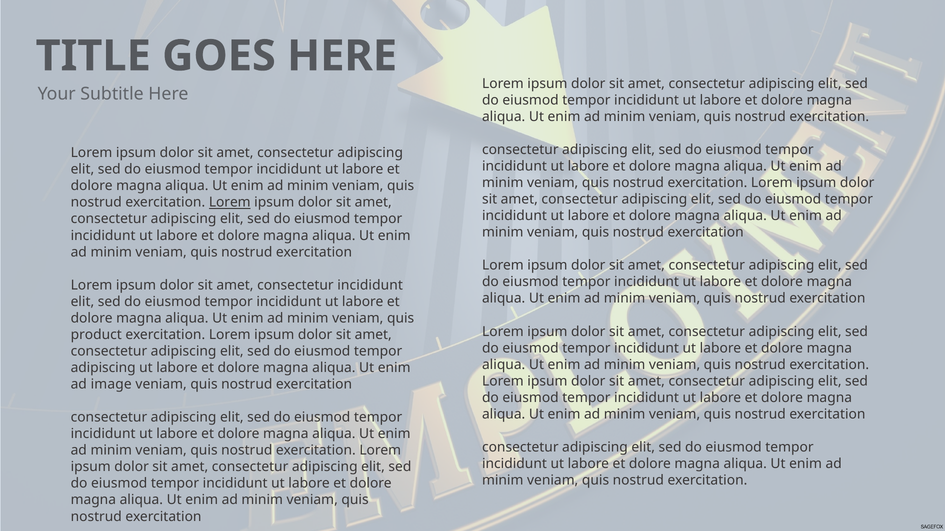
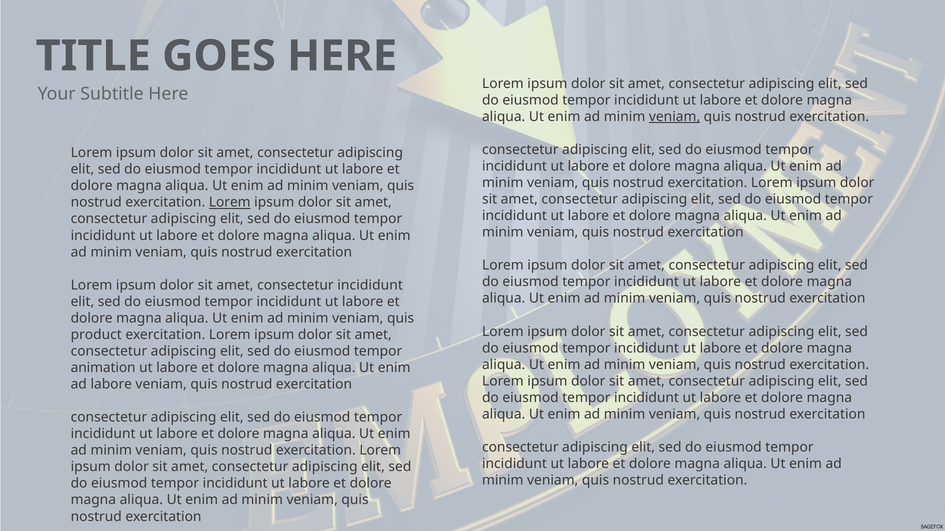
veniam underline: none -> present (675, 117)
adipiscing: adipiscing -> animation (103, 368)
ad image: image -> labore (111, 385)
